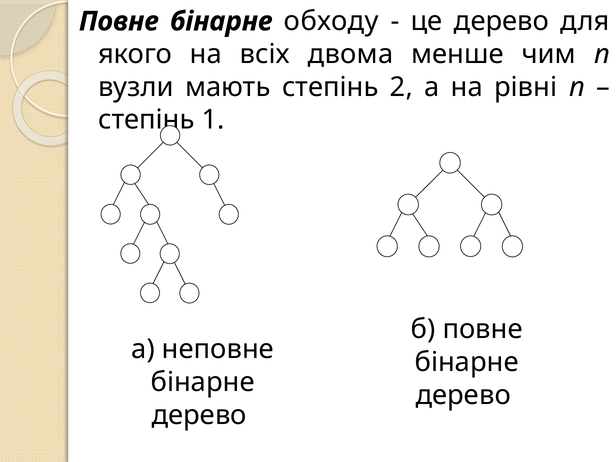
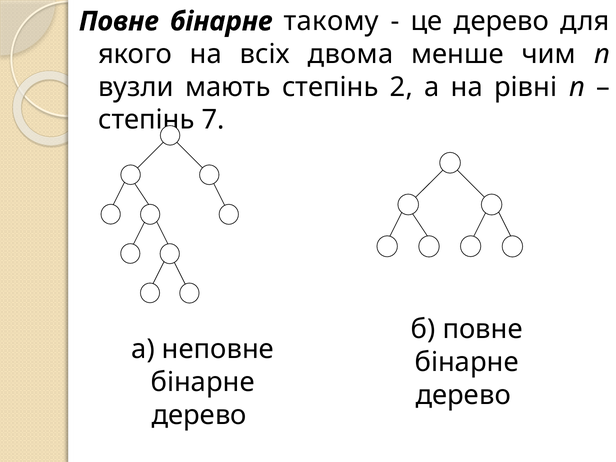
обходу: обходу -> такому (331, 21)
1: 1 -> 7 (213, 120)
